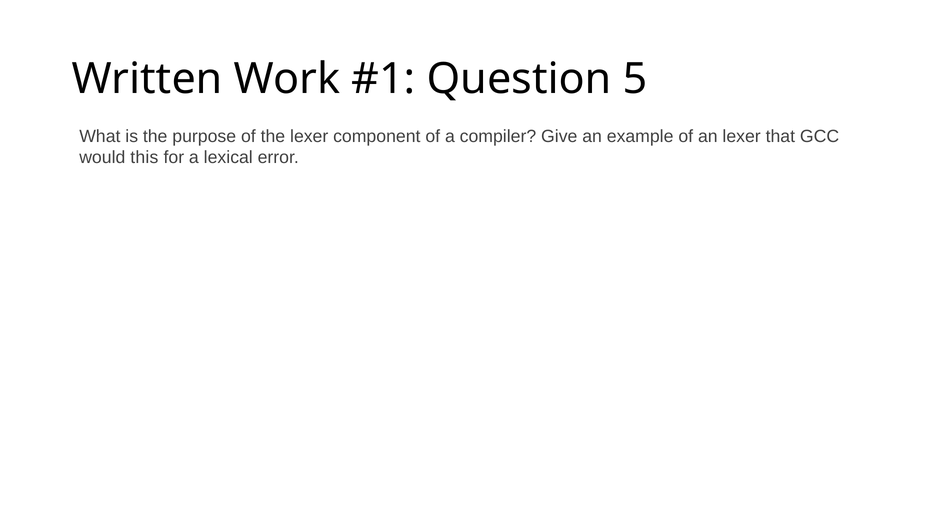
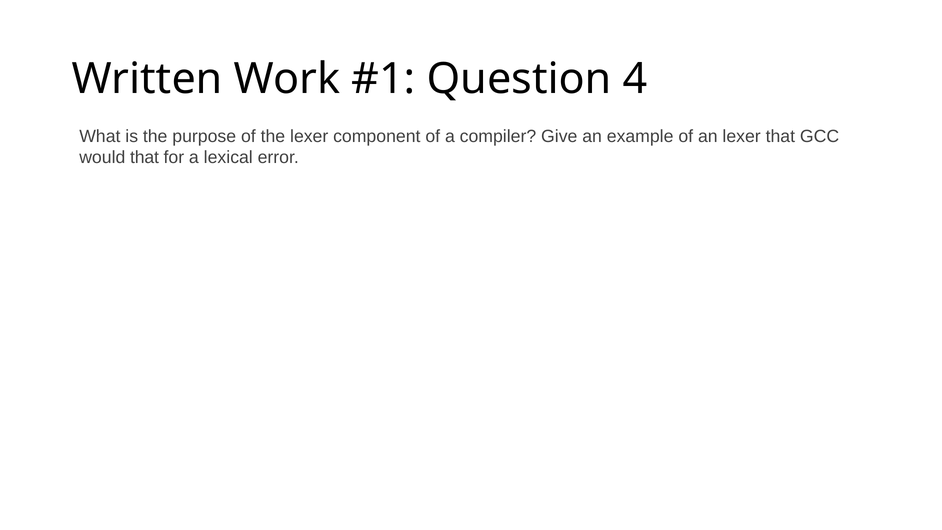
5: 5 -> 4 (635, 79)
would this: this -> that (145, 157)
